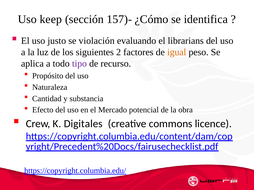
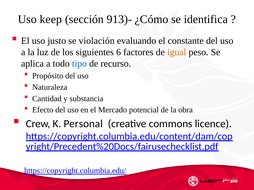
157)-: 157)- -> 913)- (119, 19)
librarians: librarians -> constante (186, 41)
2: 2 -> 6 (119, 52)
tipo colour: purple -> blue (79, 64)
Digitales: Digitales -> Personal (83, 124)
